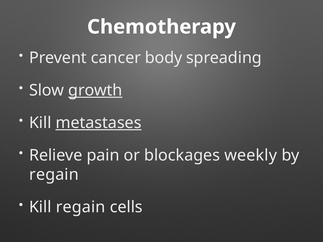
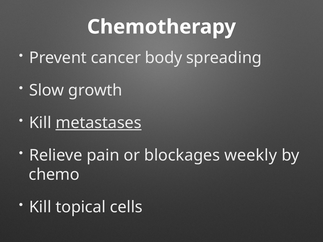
growth underline: present -> none (95, 90)
regain: regain -> chemo (54, 175)
Kill regain: regain -> topical (81, 207)
